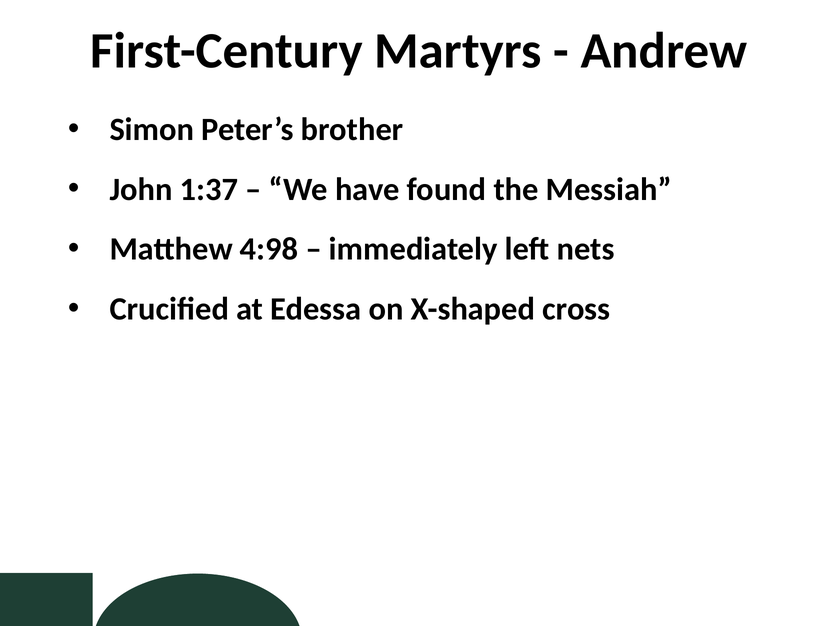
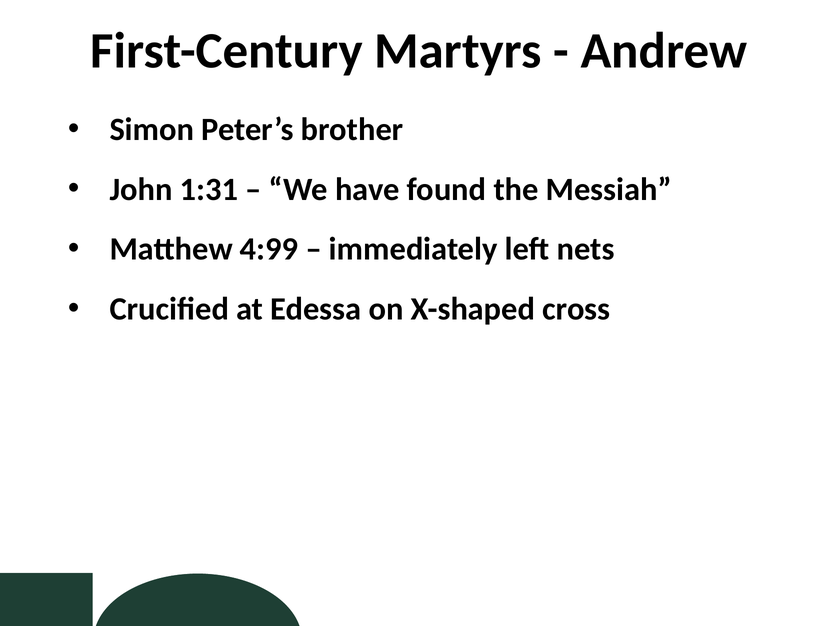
1:37: 1:37 -> 1:31 (209, 190)
4:98: 4:98 -> 4:99 (269, 249)
